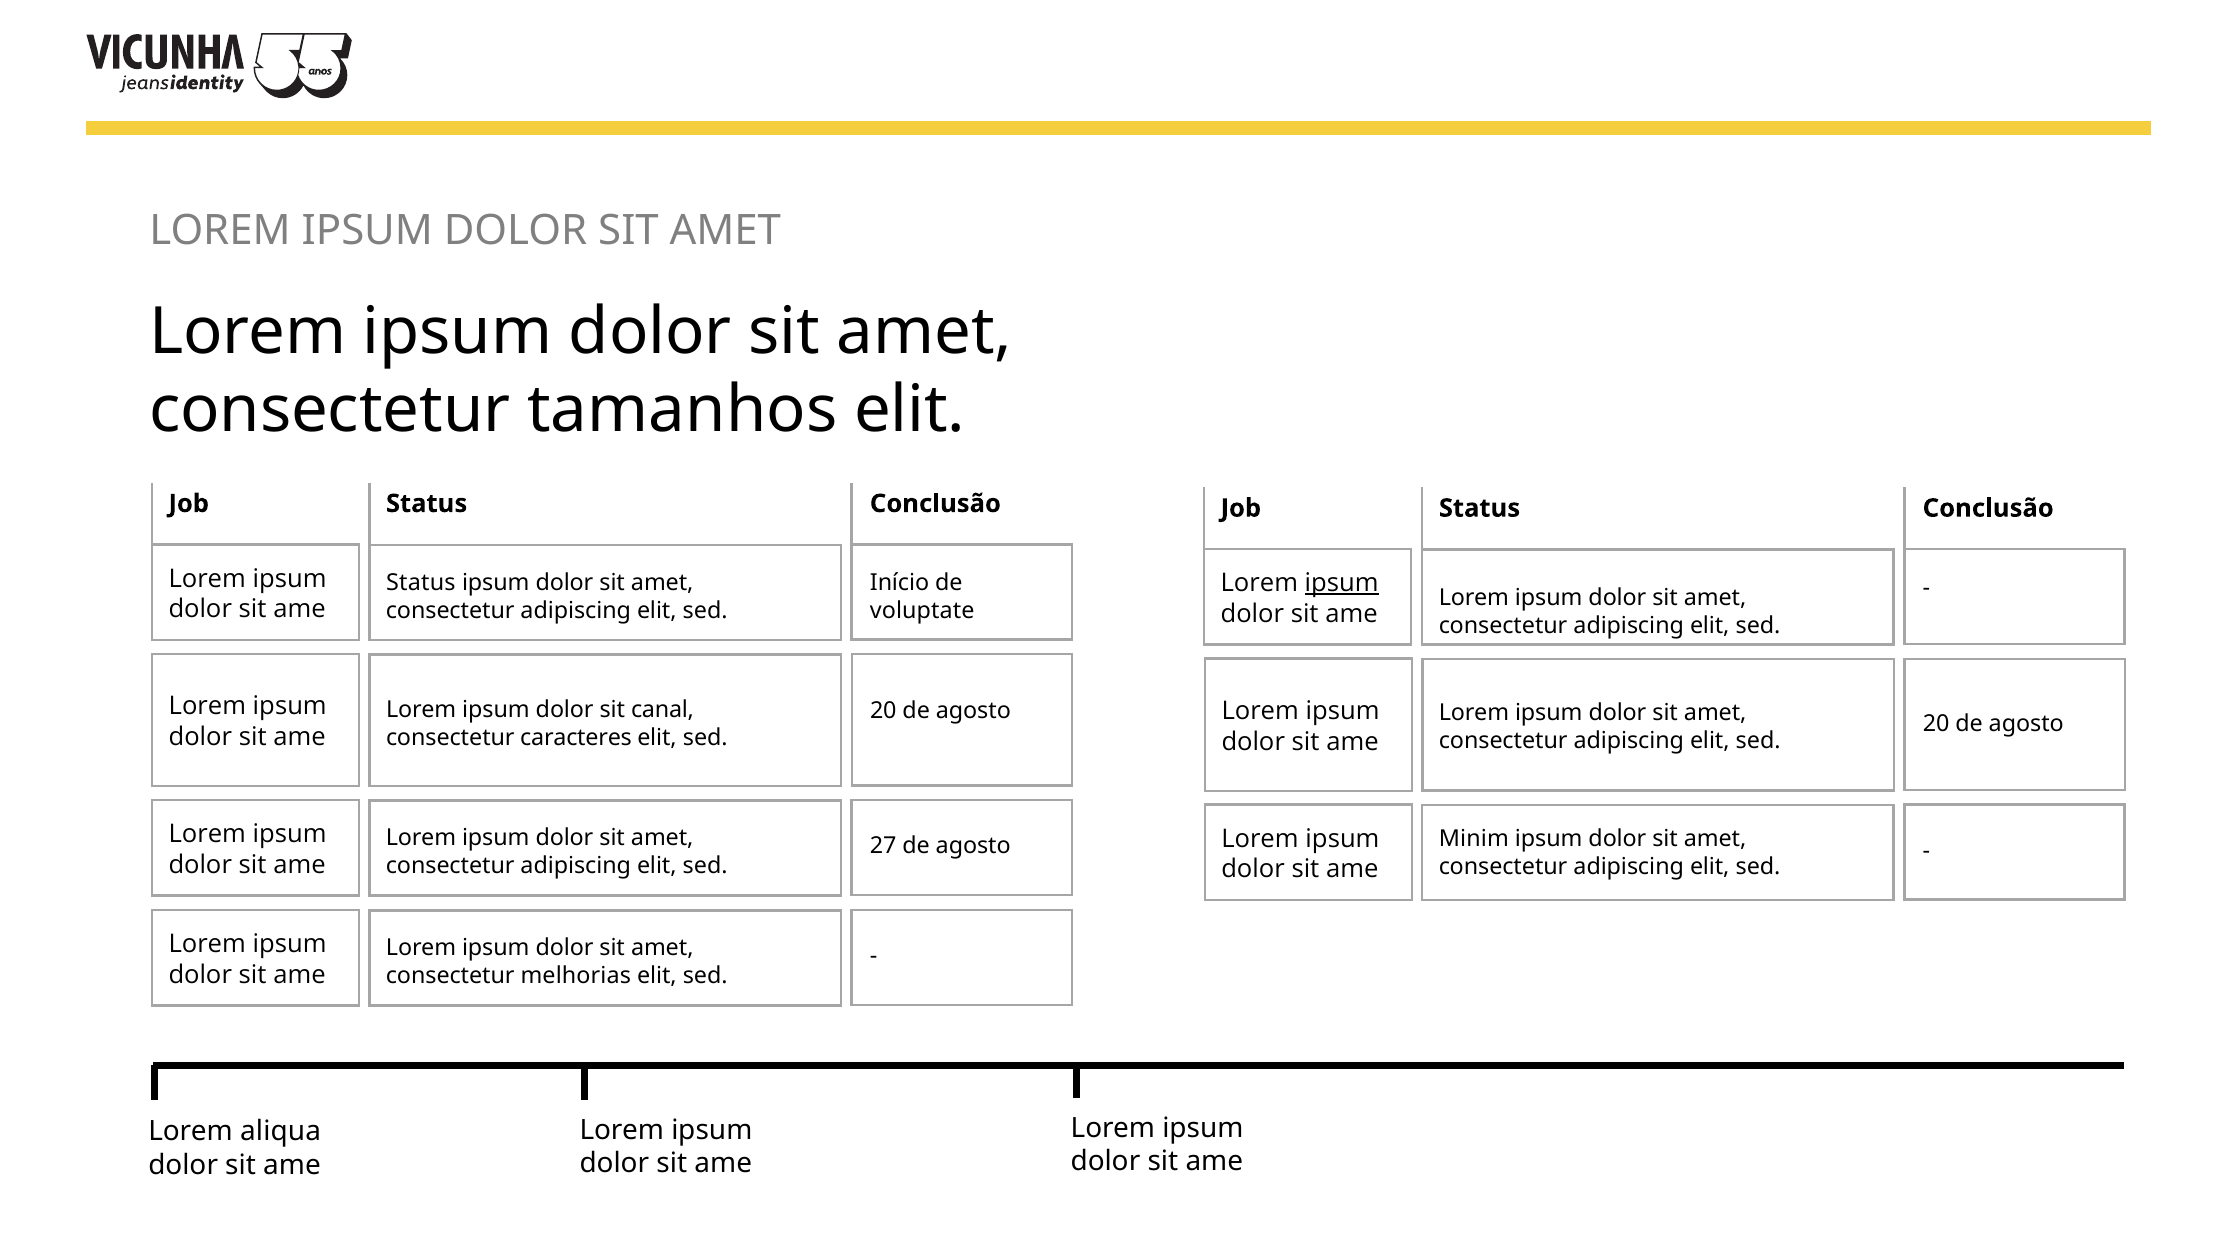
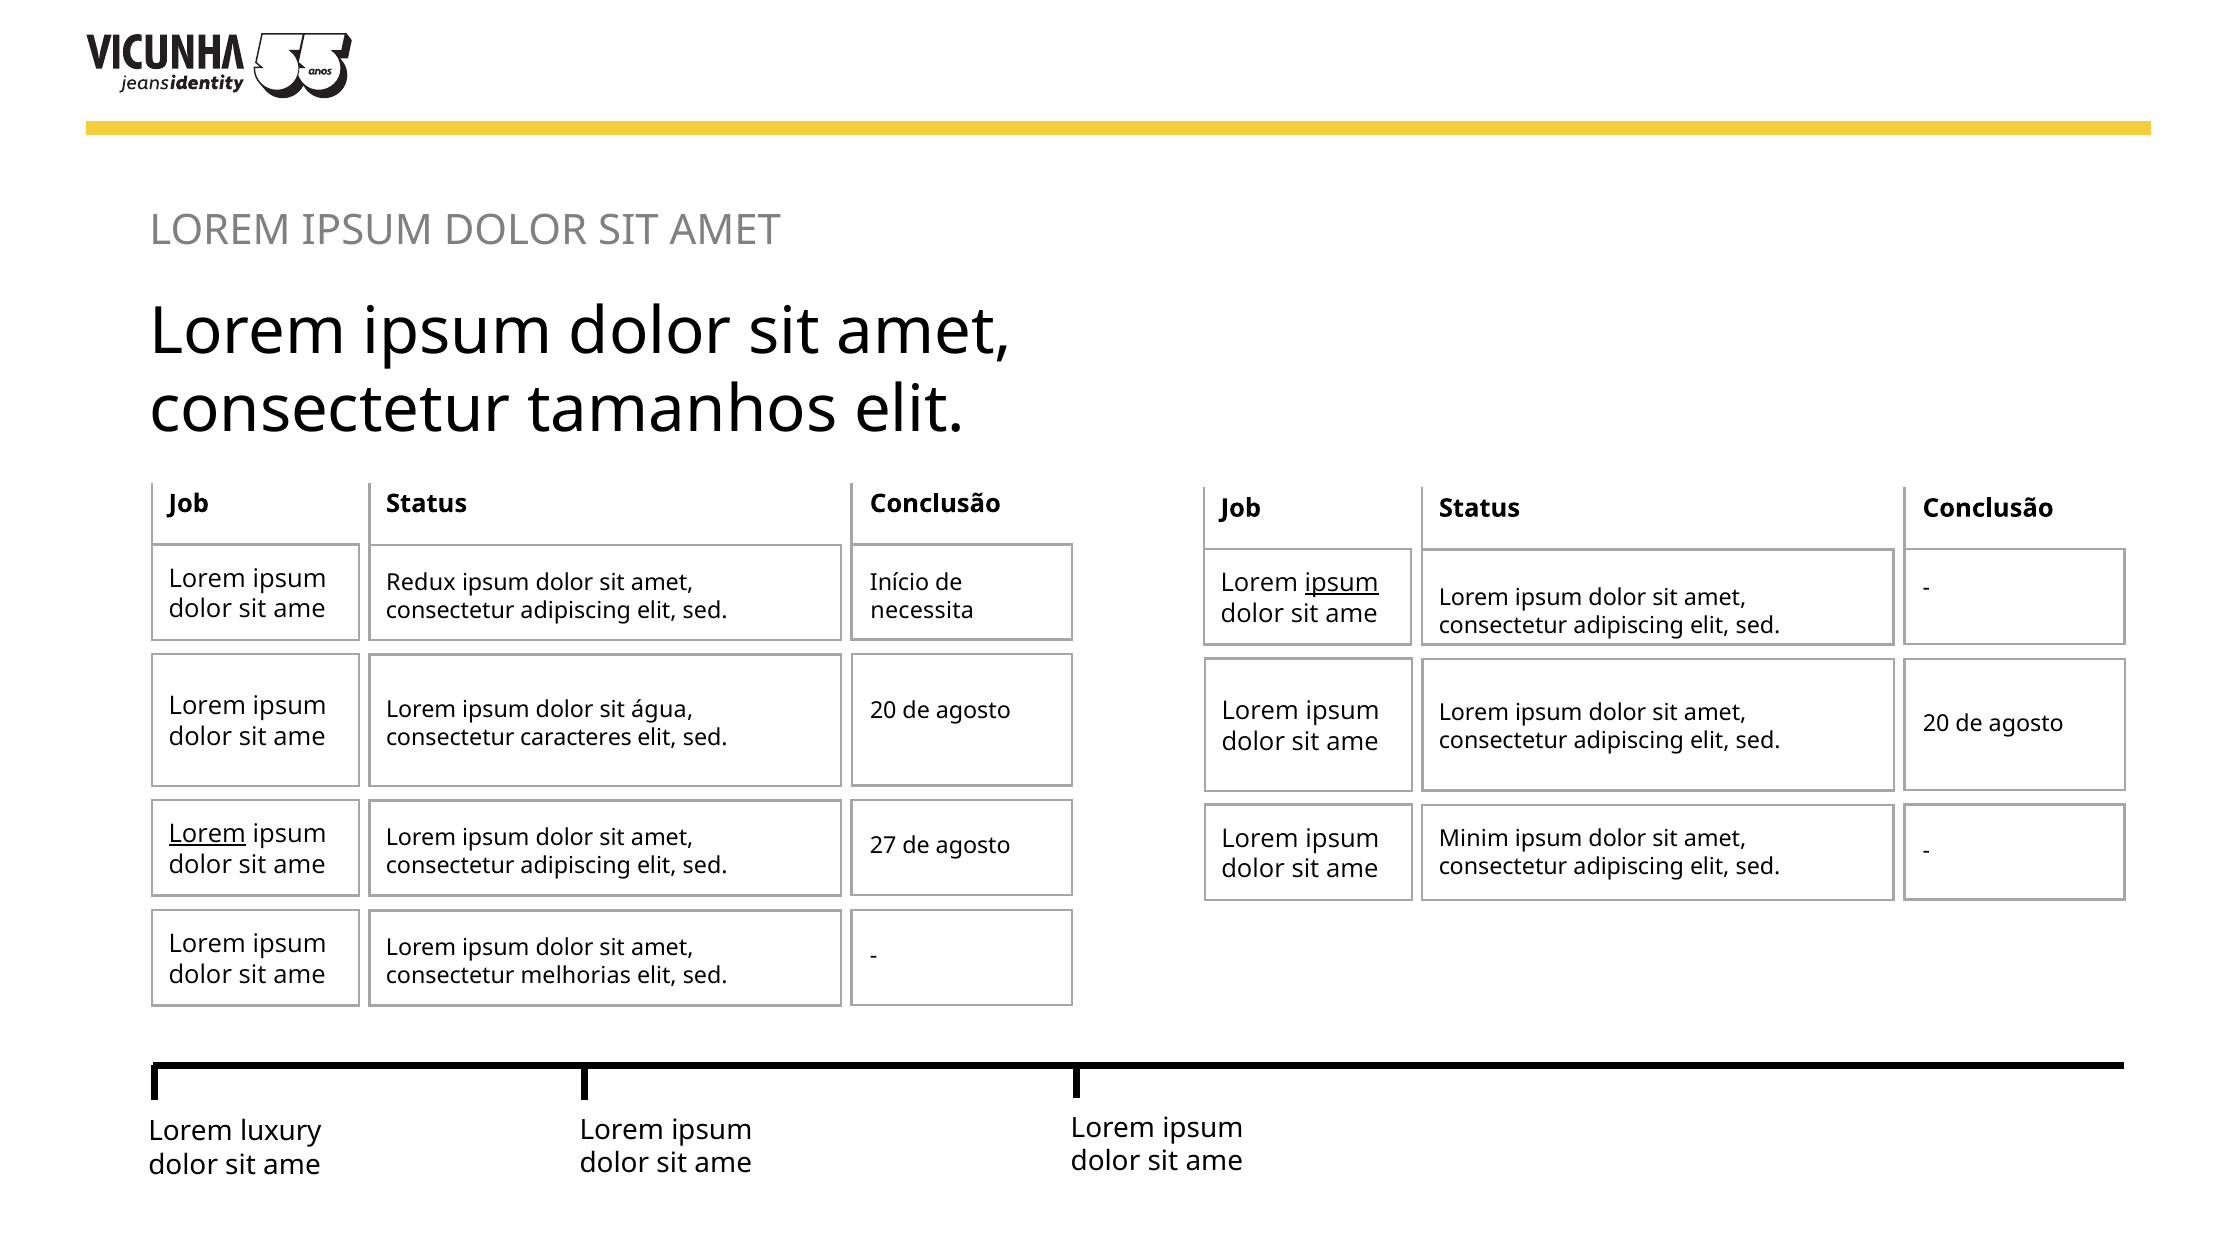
Status: Status -> Redux (421, 583)
voluptate: voluptate -> necessita (922, 611)
canal: canal -> água (662, 710)
Lorem underline: none -> present (207, 834)
aliqua: aliqua -> luxury (281, 1132)
